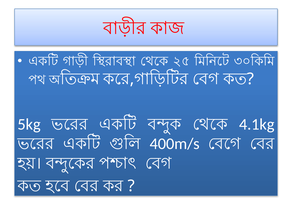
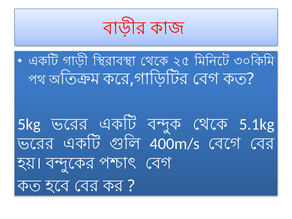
4.1kg: 4.1kg -> 5.1kg (257, 124)
